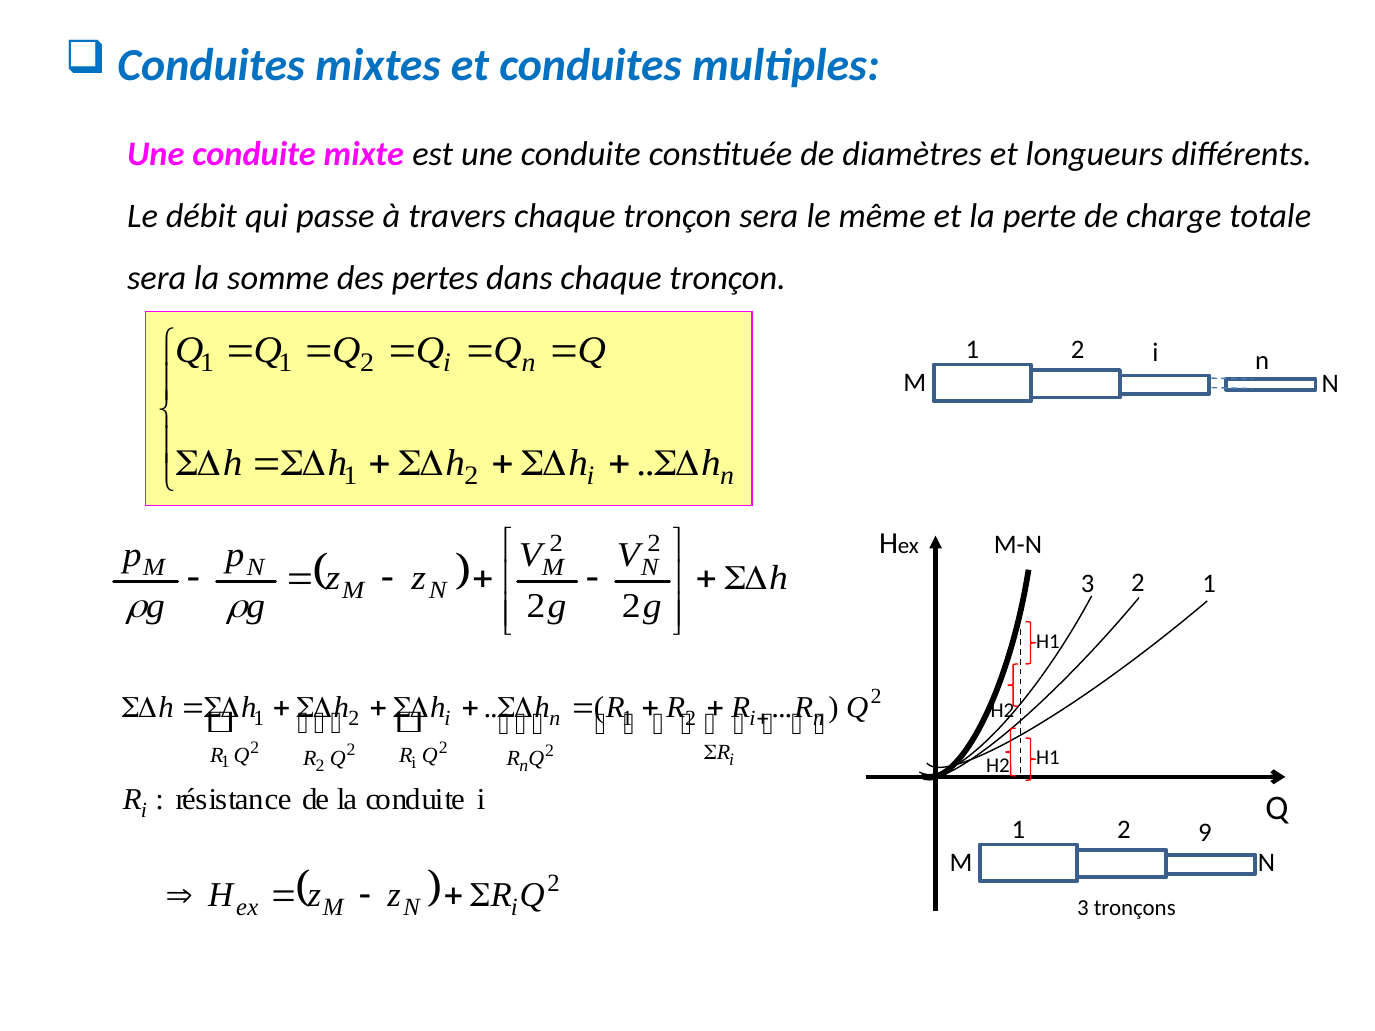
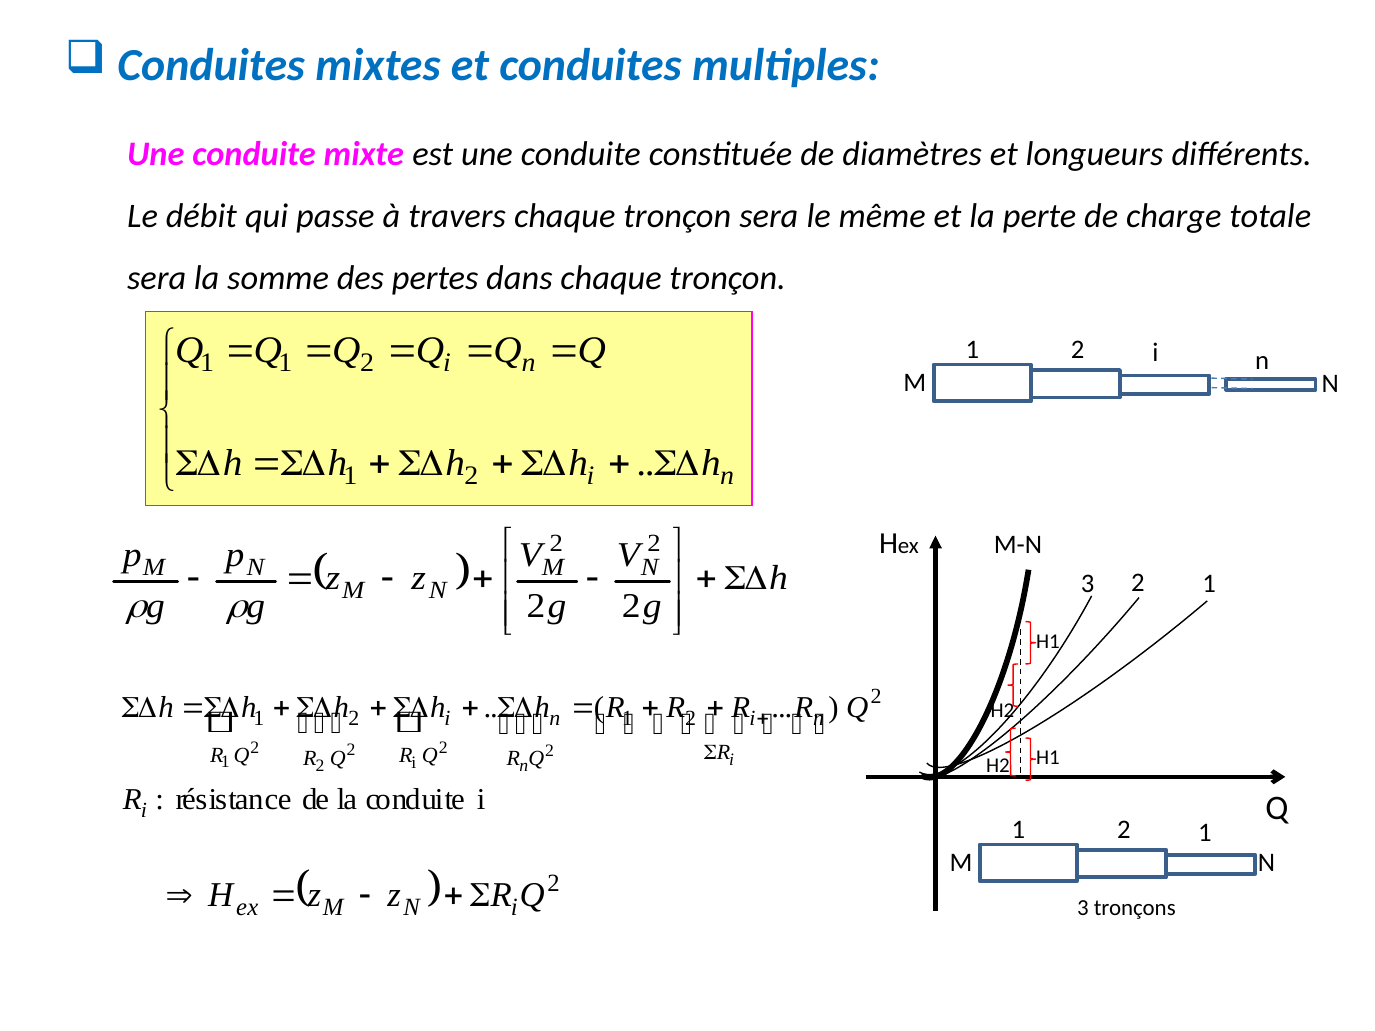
9: 9 -> 1 (1205, 833)
